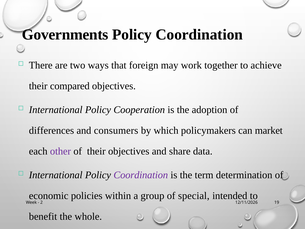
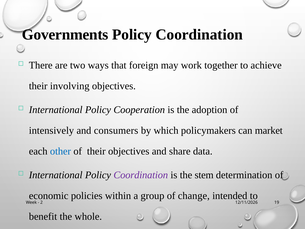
compared: compared -> involving (70, 86)
differences: differences -> intensively (51, 130)
other colour: purple -> blue (60, 151)
term: term -> stem (204, 175)
special: special -> change (194, 195)
